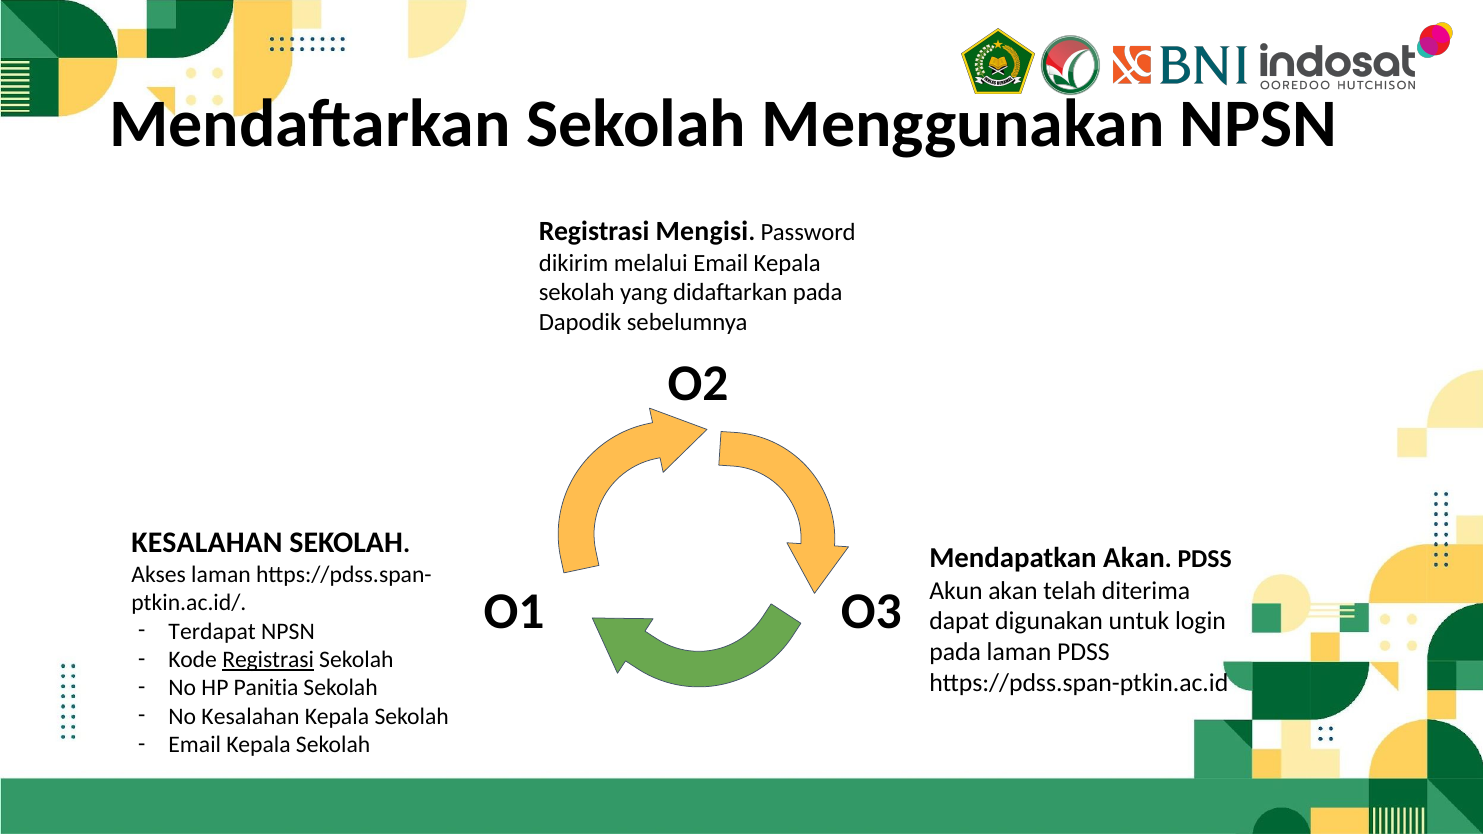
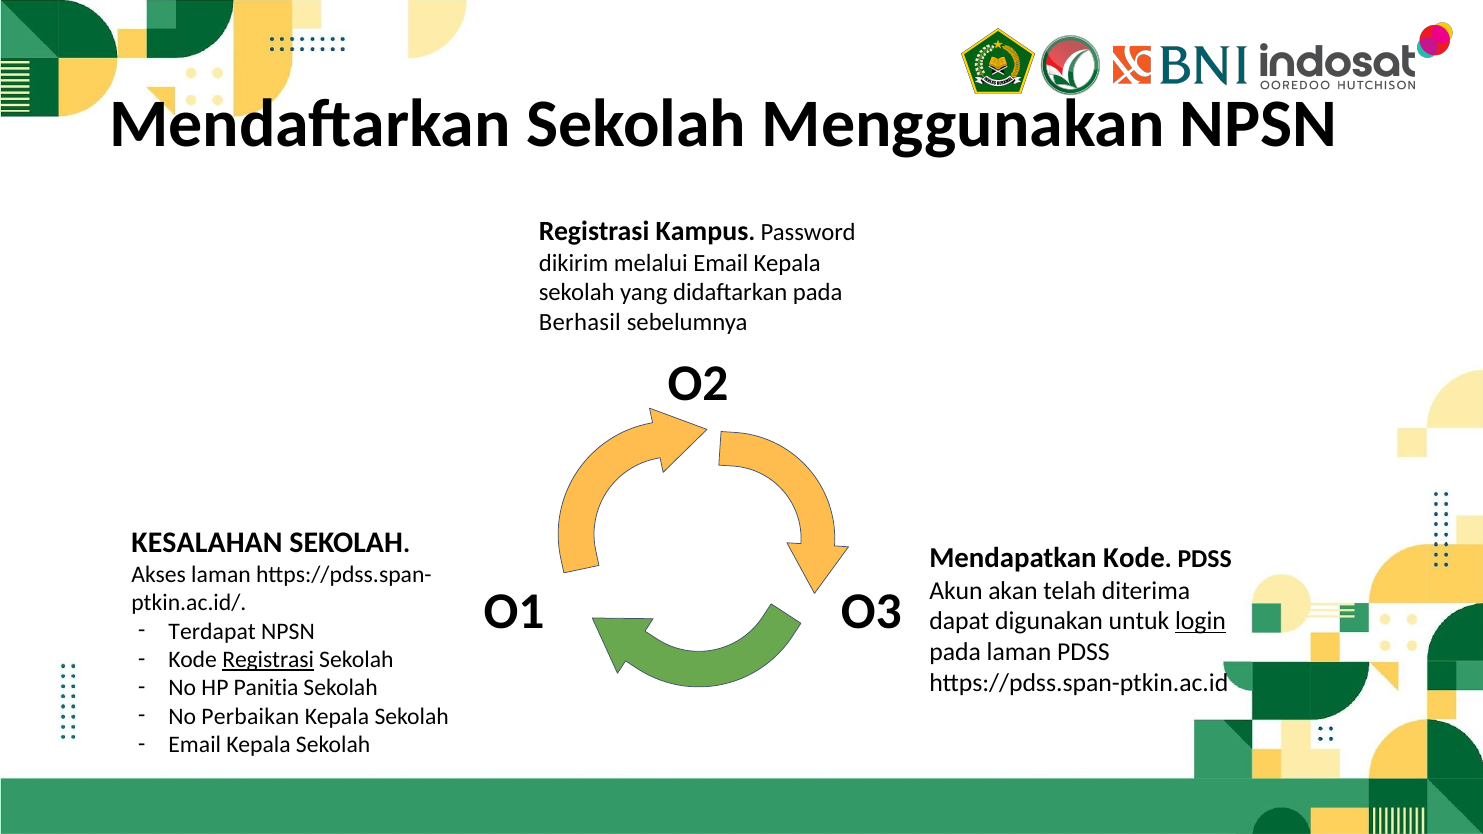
Mengisi: Mengisi -> Kampus (702, 232)
Dapodik: Dapodik -> Berhasil (580, 322)
Mendapatkan Akan: Akan -> Kode (1134, 558)
login underline: none -> present (1201, 622)
No Kesalahan: Kesalahan -> Perbaikan (250, 717)
